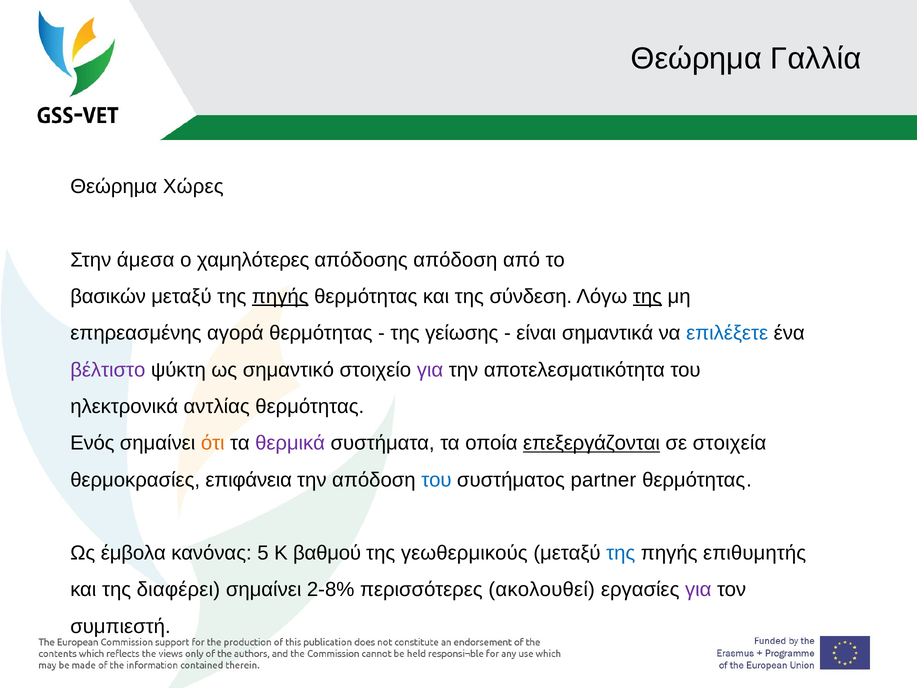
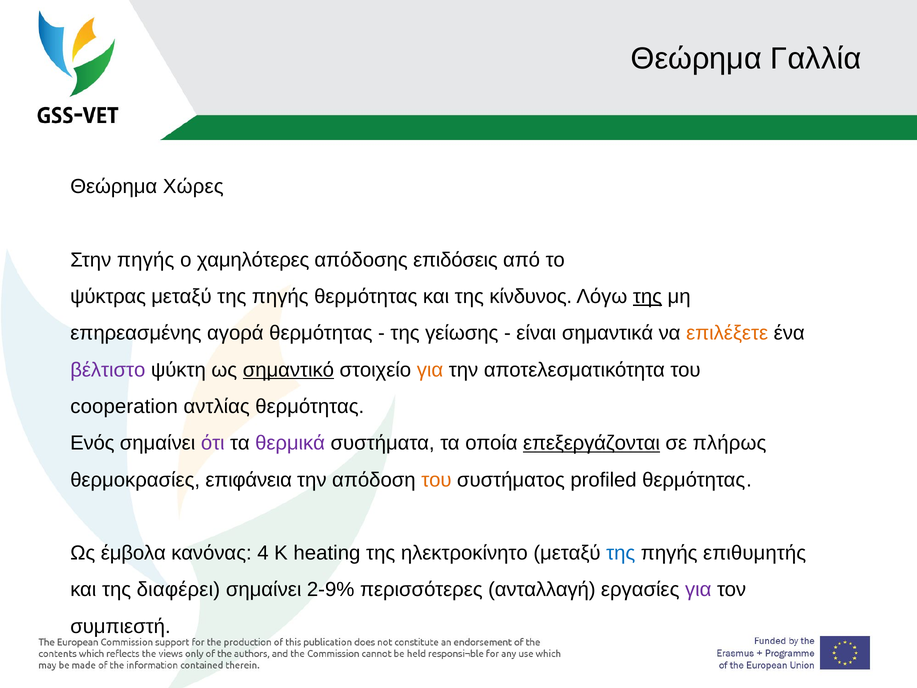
Στην άμεσα: άμεσα -> πηγής (146, 260)
απόδοσης απόδοση: απόδοση -> επιδόσεις (455, 260)
βασικών: βασικών -> ψύκτρας (108, 296)
πηγής underline: present -> none (280, 296)
σύνδεση: σύνδεση -> κίνδυνος (531, 296)
επιλέξετε colour: blue -> orange (727, 333)
σημαντικό underline: none -> present (288, 370)
για colour: purple -> orange (430, 370)
ηλεκτρονικά: ηλεκτρονικά -> cooperation (124, 406)
ότι colour: orange -> purple (213, 443)
στοιχεία: στοιχεία -> πλήρως (730, 443)
του colour: blue -> orange (436, 480)
partner: partner -> profiled (604, 480)
5: 5 -> 4 (263, 553)
βαθμού: βαθμού -> heating (327, 553)
γεωθερμικούς: γεωθερμικούς -> ηλεκτροκίνητο (464, 553)
2-8%: 2-8% -> 2-9% (331, 590)
ακολουθεί: ακολουθεί -> ανταλλαγή (542, 590)
